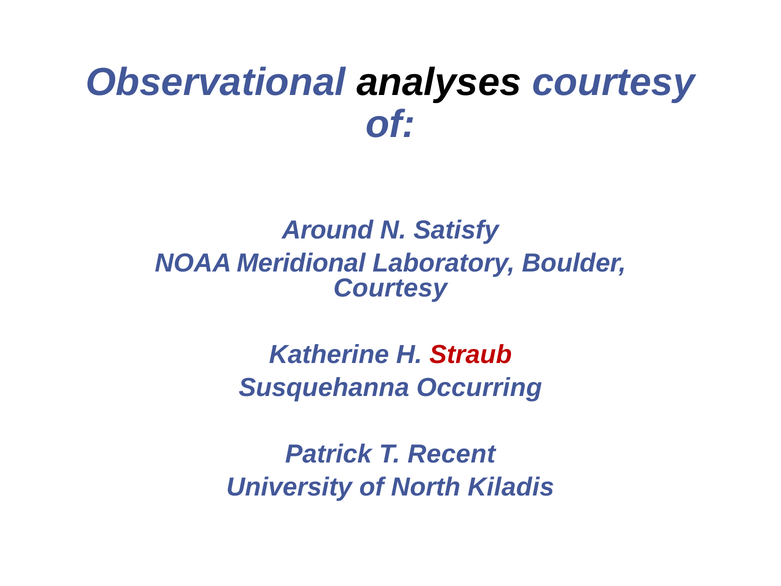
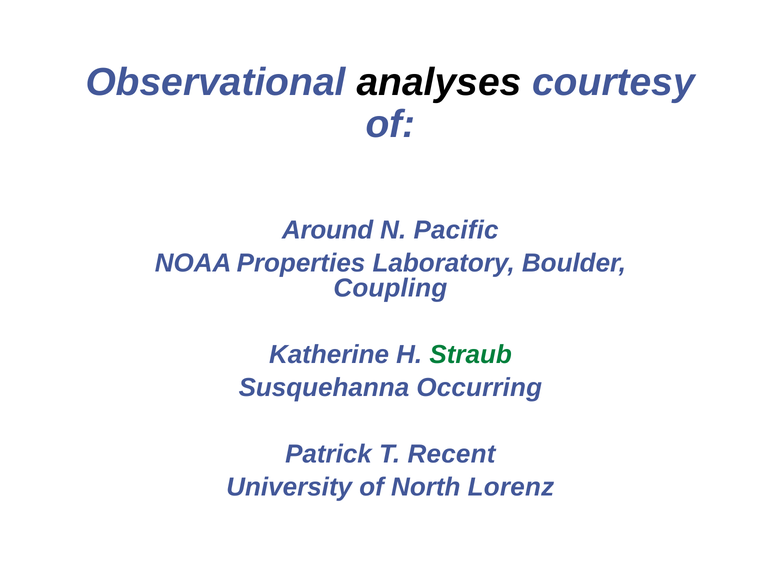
Satisfy: Satisfy -> Pacific (456, 230)
Meridional: Meridional -> Properties (301, 263)
Courtesy: Courtesy -> Coupling (390, 288)
Straub colour: red -> green (471, 354)
Kiladis: Kiladis -> Lorenz (511, 487)
